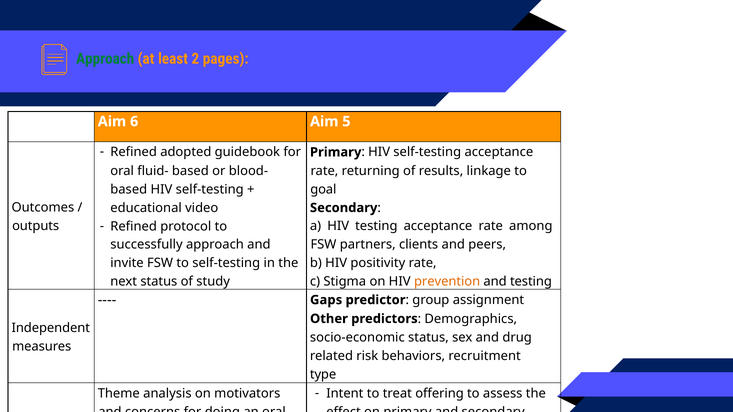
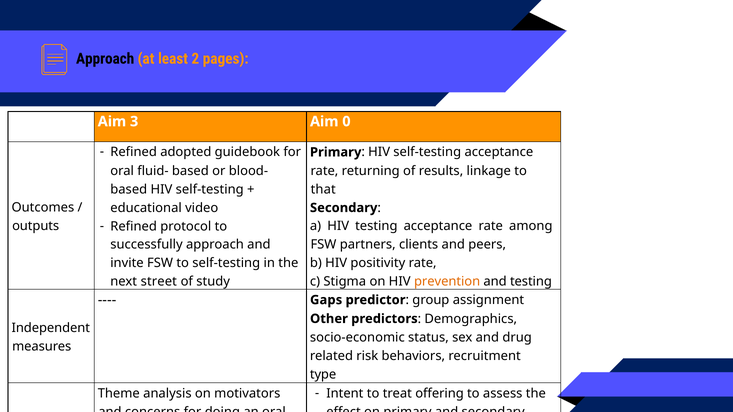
Approach colour: green -> black (105, 59)
6: 6 -> 3 (134, 122)
5: 5 -> 0 (346, 122)
goal: goal -> that (323, 190)
next status: status -> street (159, 281)
